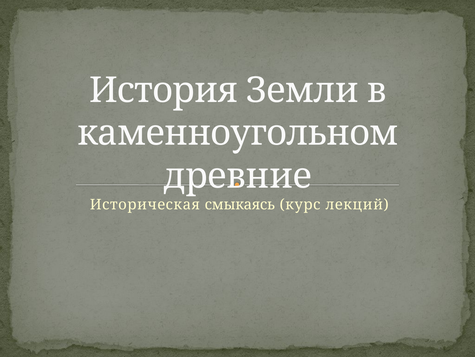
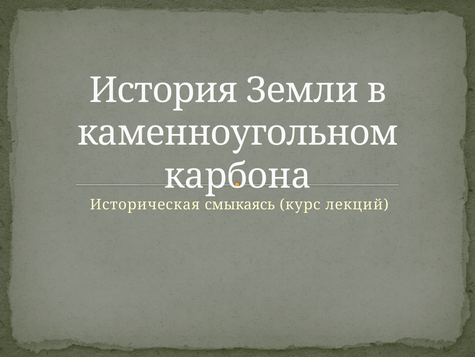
древние: древние -> карбона (238, 176)
